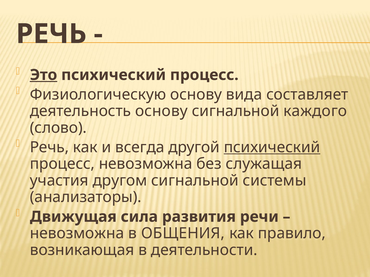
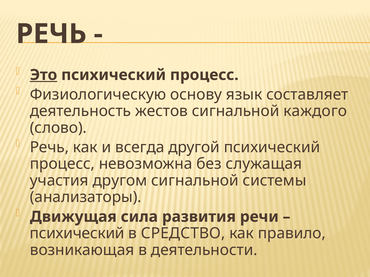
вида: вида -> язык (244, 95)
деятельность основу: основу -> жестов (161, 111)
психический underline: present -> none (272, 148)
невозможна: невозможна -> психический (77, 234)
ОБЩЕНИЯ: ОБЩЕНИЯ -> СРЕДСТВО (183, 234)
